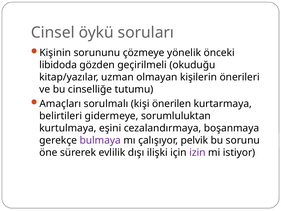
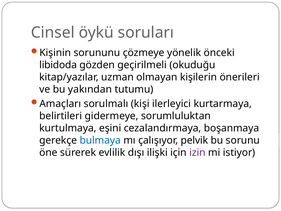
cinselliğe: cinselliğe -> yakından (90, 89)
önerilen: önerilen -> ilerleyici (172, 104)
bulmaya colour: purple -> blue (100, 140)
